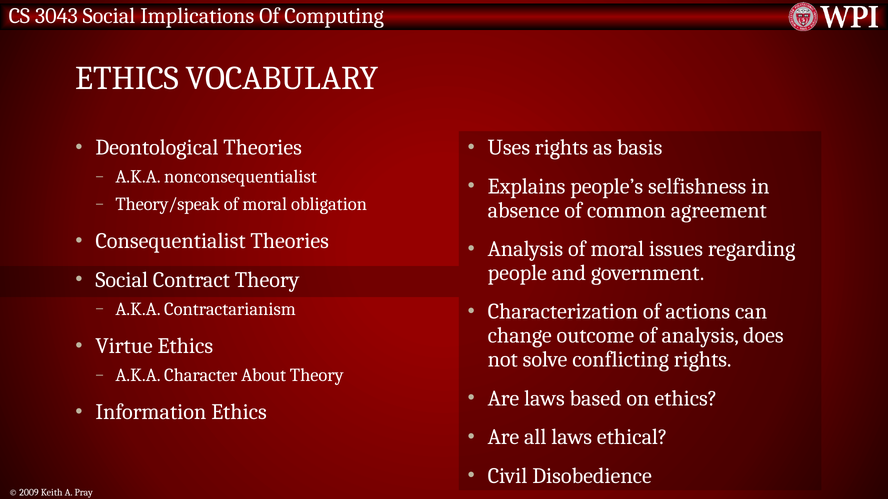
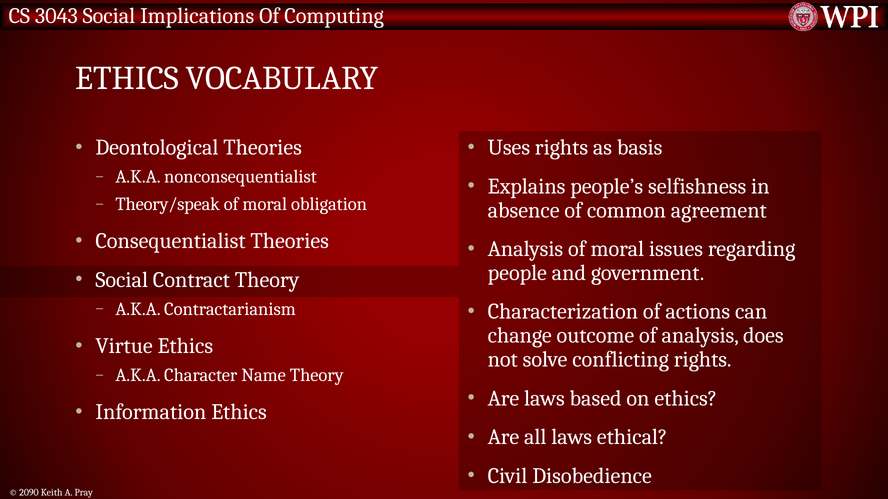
About: About -> Name (264, 376)
2009: 2009 -> 2090 (29, 493)
